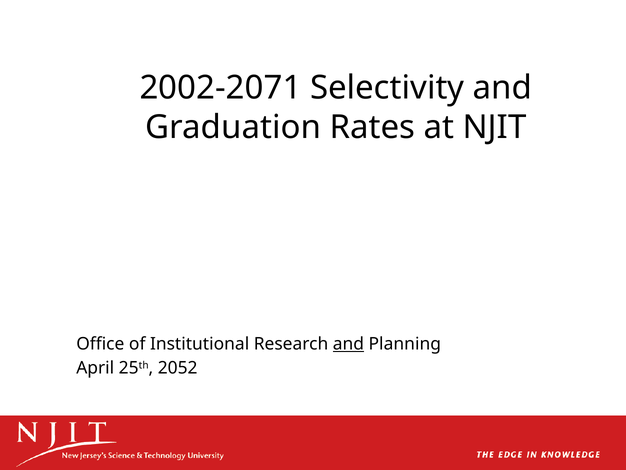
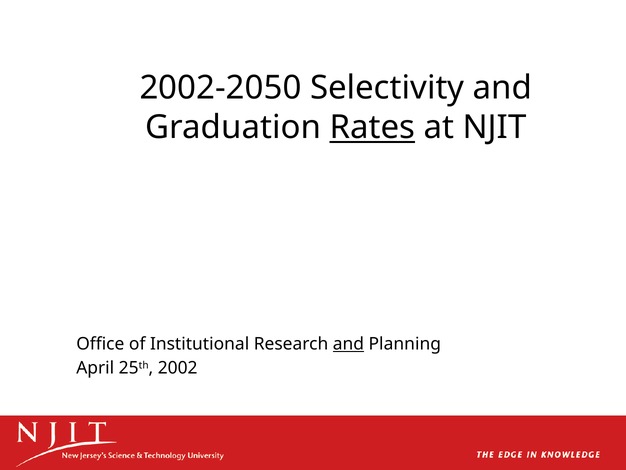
2002-2071: 2002-2071 -> 2002-2050 (220, 88)
Rates underline: none -> present (372, 127)
2052: 2052 -> 2002 (178, 368)
